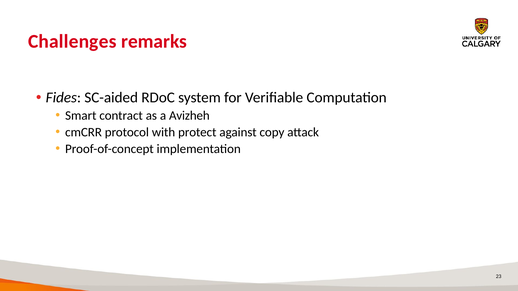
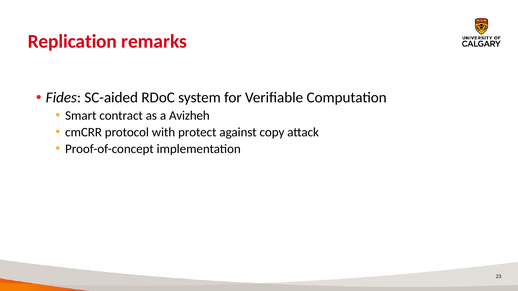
Challenges: Challenges -> Replication (72, 42)
